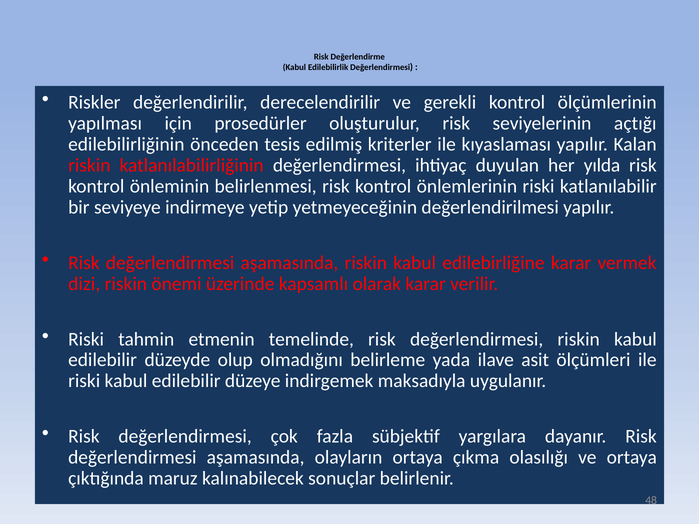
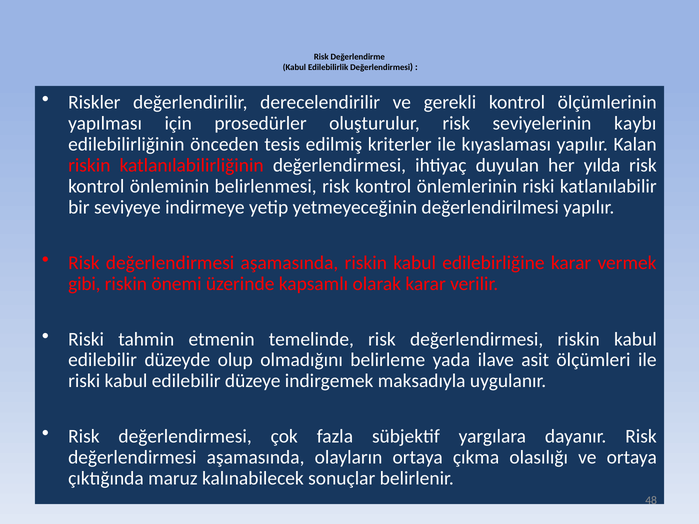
açtığı: açtığı -> kaybı (635, 124)
dizi: dizi -> gibi (84, 284)
